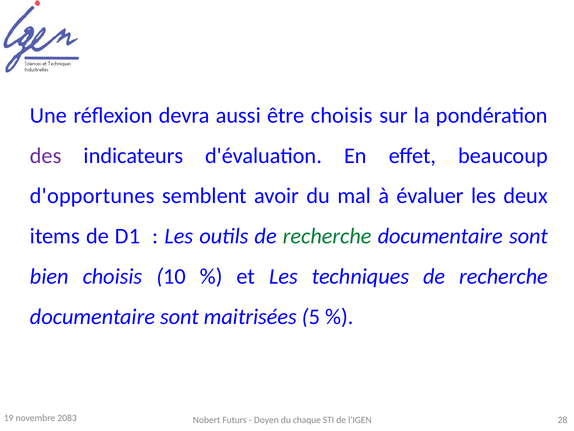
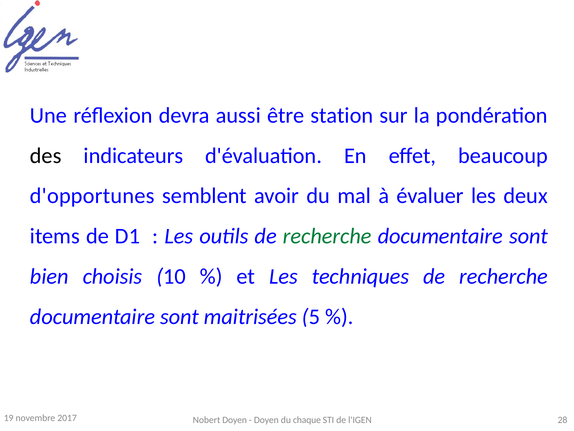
être choisis: choisis -> station (342, 115)
des colour: purple -> black (46, 156)
2083: 2083 -> 2017 (67, 418)
Nobert Futurs: Futurs -> Doyen (235, 420)
